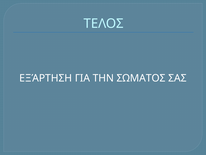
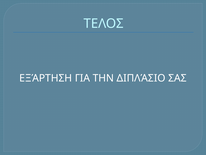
ΣΩΜΑΤΟΣ: ΣΩΜΑΤΟΣ -> ΔΙΠΛΆΣΙΟ (141, 78)
